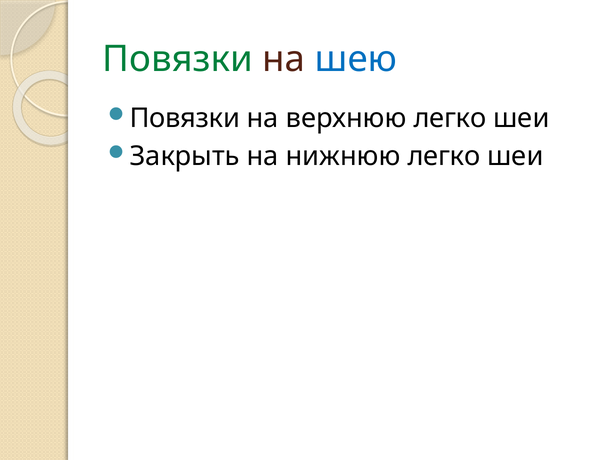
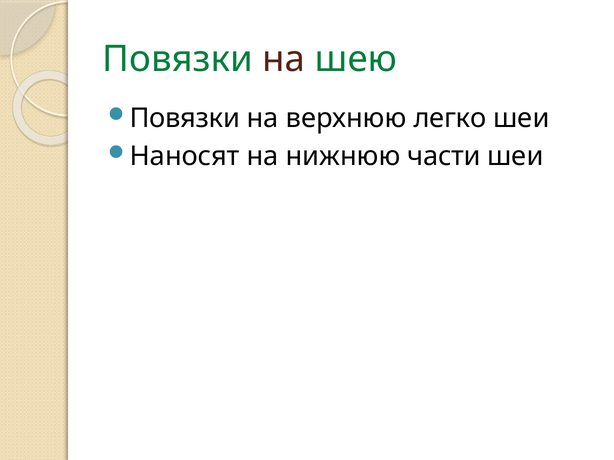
шею colour: blue -> green (356, 59)
Закрыть: Закрыть -> Наносят (185, 156)
нижнюю легко: легко -> части (444, 156)
